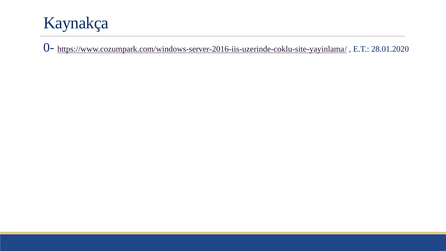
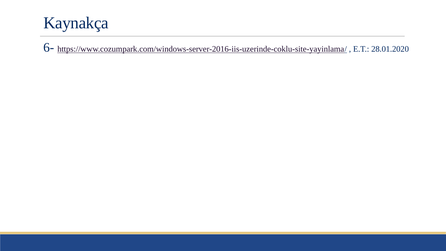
0-: 0- -> 6- (49, 48)
